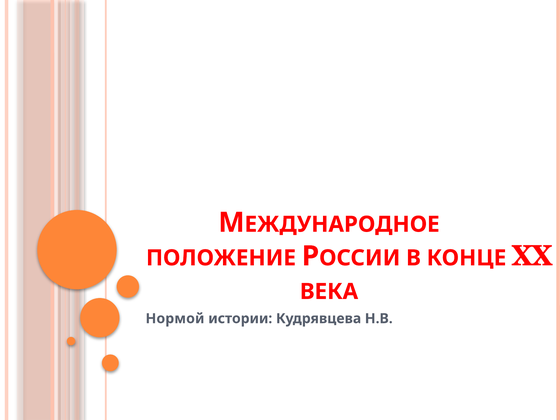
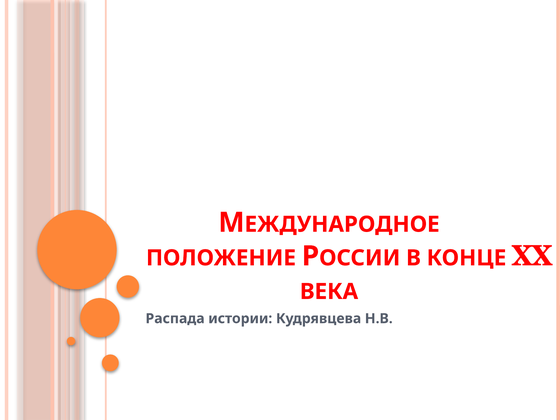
Нормой: Нормой -> Распада (175, 319)
